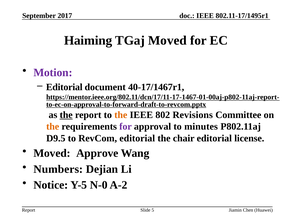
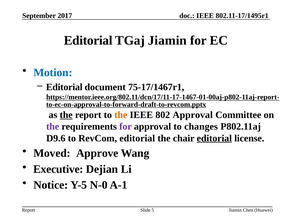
Haiming: Haiming -> Editorial (88, 40)
TGaj Moved: Moved -> Jiamin (167, 40)
Motion colour: purple -> blue (53, 73)
40-17/1467r1: 40-17/1467r1 -> 75-17/1467r1 (156, 87)
802 Revisions: Revisions -> Approval (193, 115)
the colour: orange -> purple (53, 127)
minutes: minutes -> changes (201, 127)
D9.5: D9.5 -> D9.6 (56, 138)
editorial underline: none -> present (214, 138)
Numbers: Numbers -> Executive (58, 169)
A-2: A-2 -> A-1 (119, 185)
